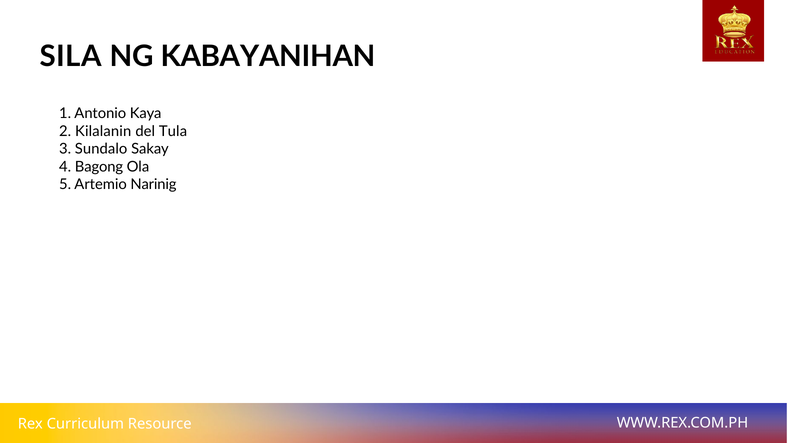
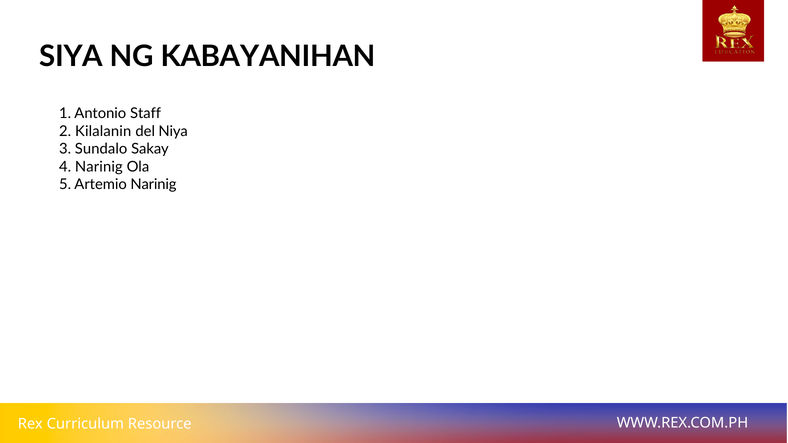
SILA: SILA -> SIYA (71, 57)
Kaya: Kaya -> Staff (146, 114)
Tula: Tula -> Niya (173, 131)
4 Bagong: Bagong -> Narinig (99, 167)
